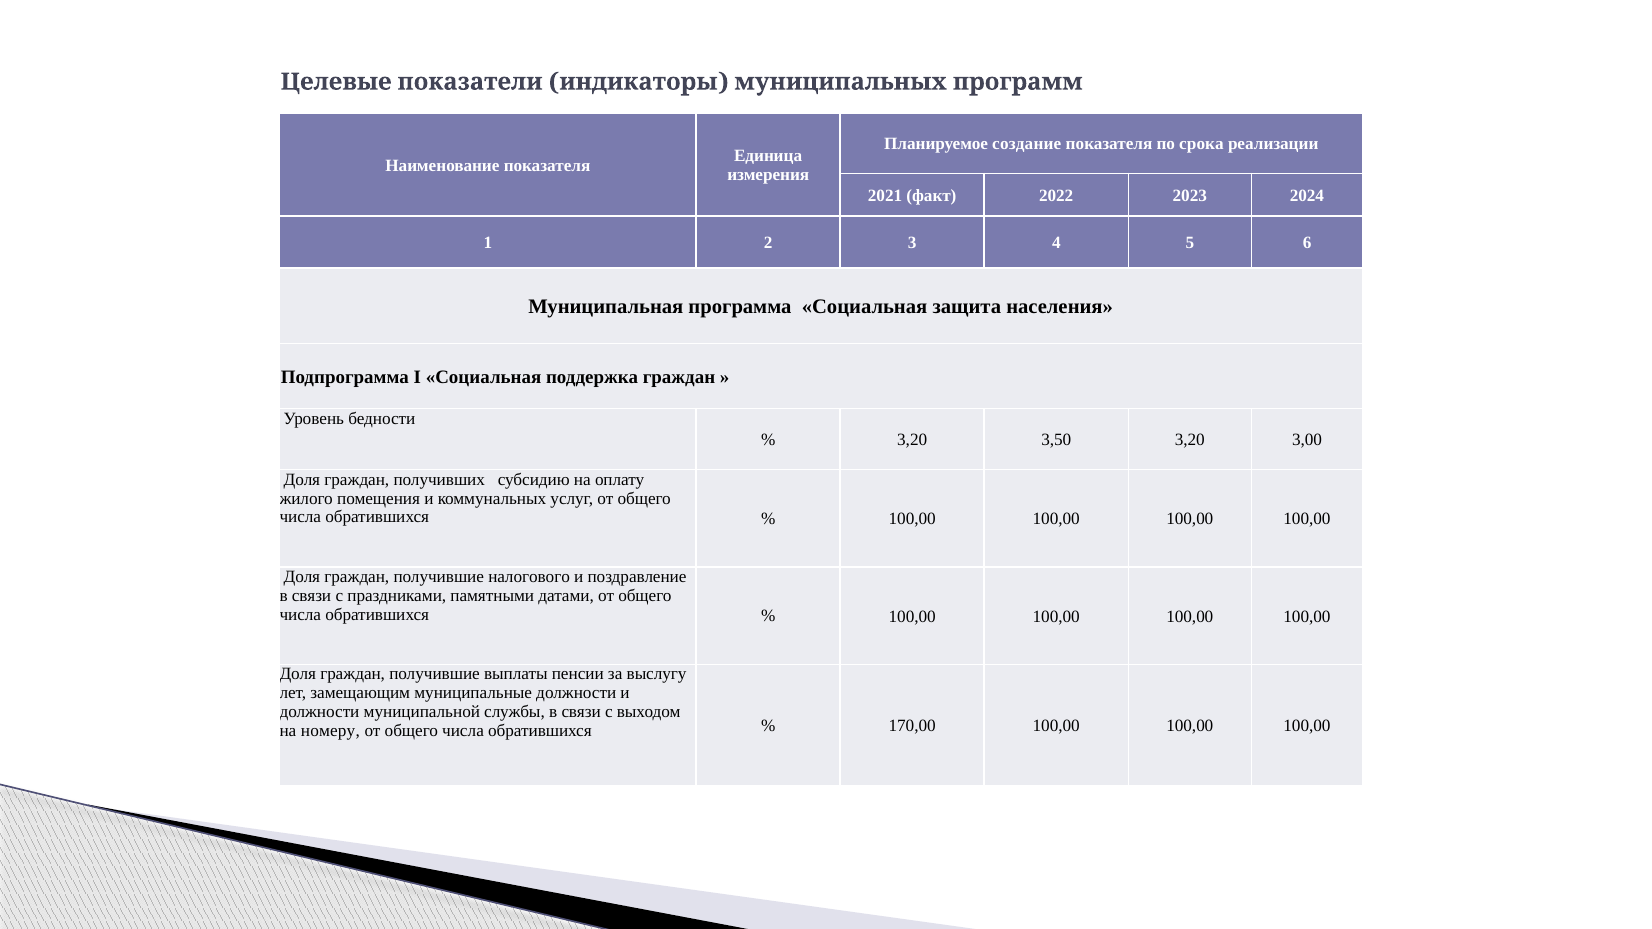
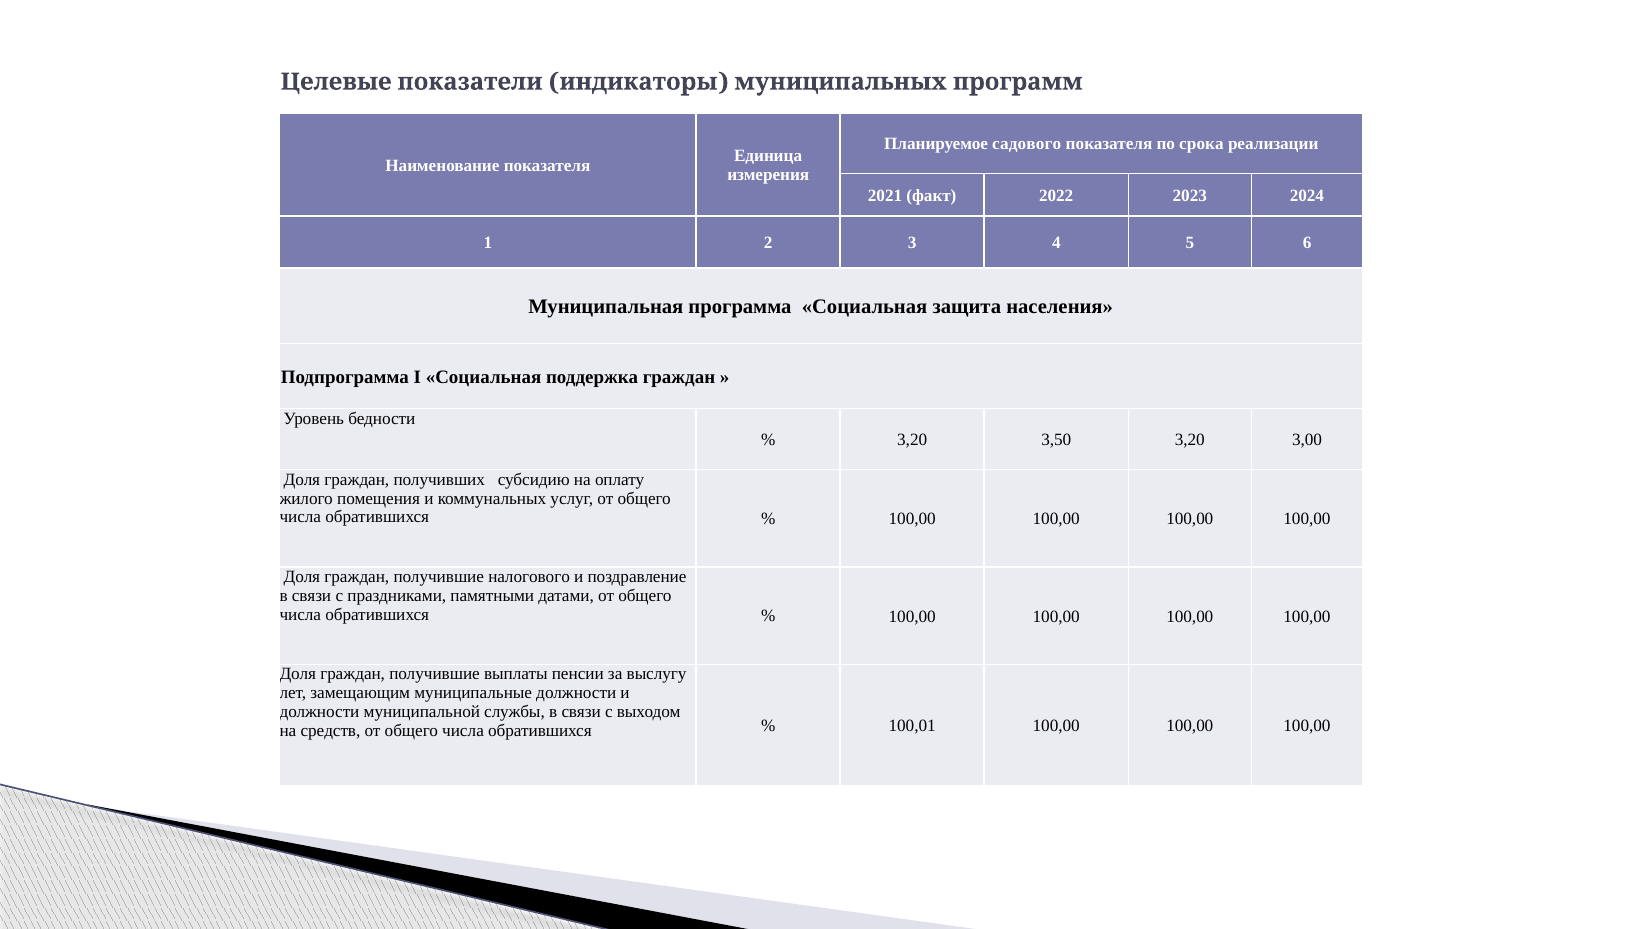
создание: создание -> садового (1027, 144)
номеру: номеру -> средств (330, 731)
170,00: 170,00 -> 100,01 (912, 726)
